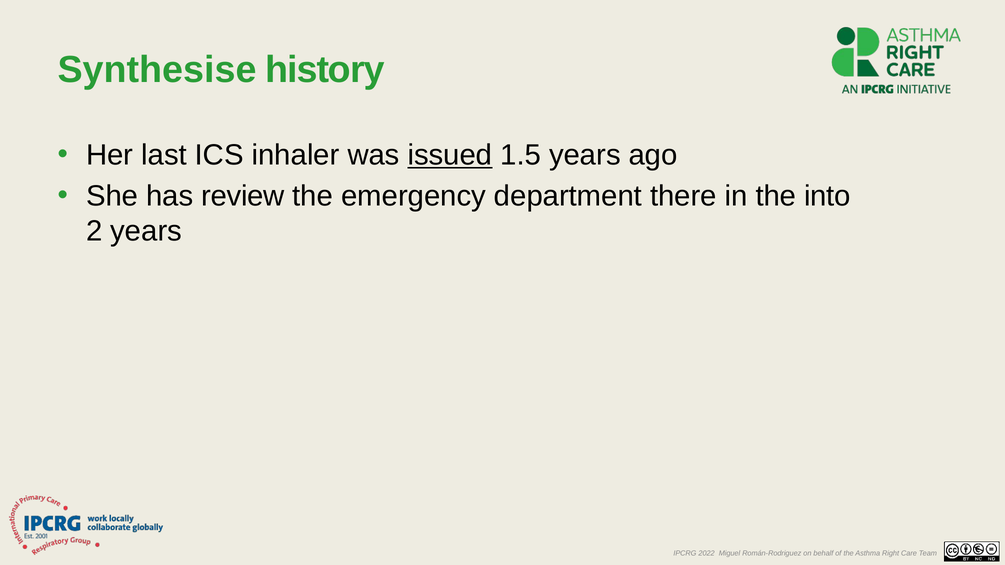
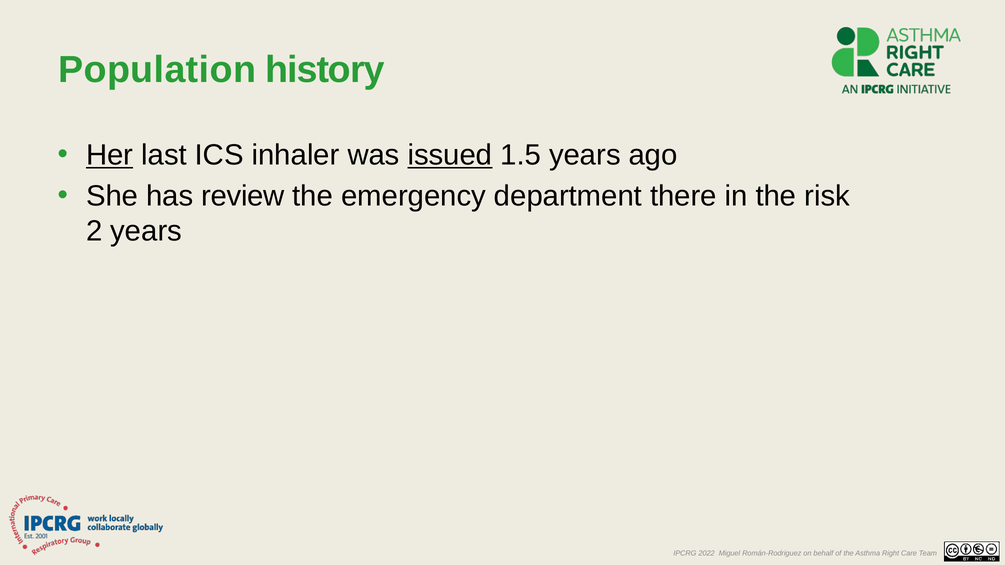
Synthesise: Synthesise -> Population (157, 70)
Her underline: none -> present (110, 155)
into: into -> risk (827, 196)
